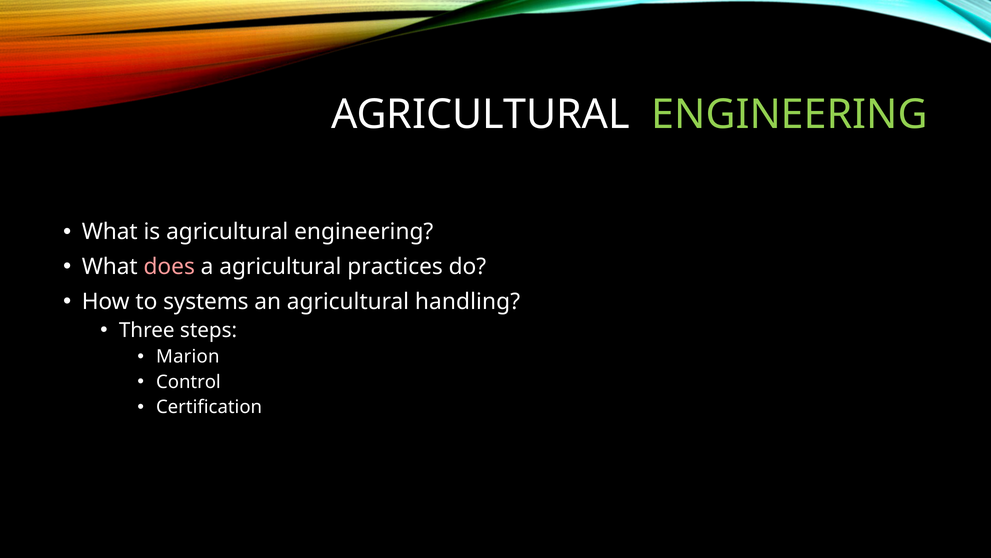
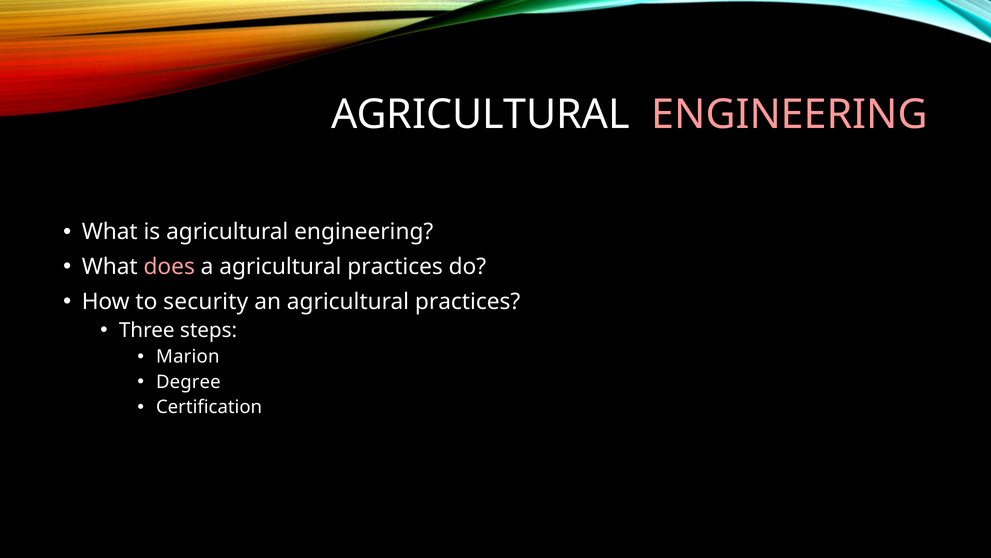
ENGINEERING colour: light green -> pink (790, 114)
systems: systems -> security (206, 301)
an agricultural handling: handling -> practices (468, 301)
Control: Control -> Degree (188, 382)
